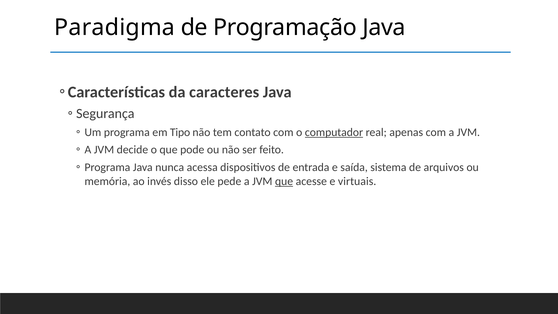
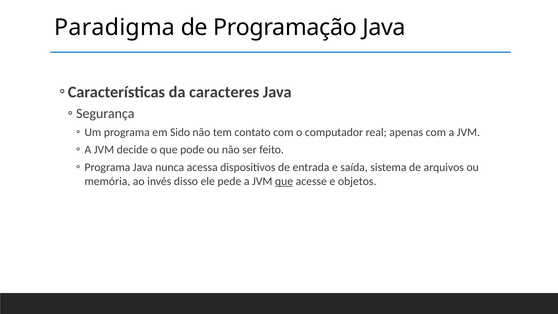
Tipo: Tipo -> Sido (180, 132)
computador underline: present -> none (334, 132)
virtuais: virtuais -> objetos (357, 181)
